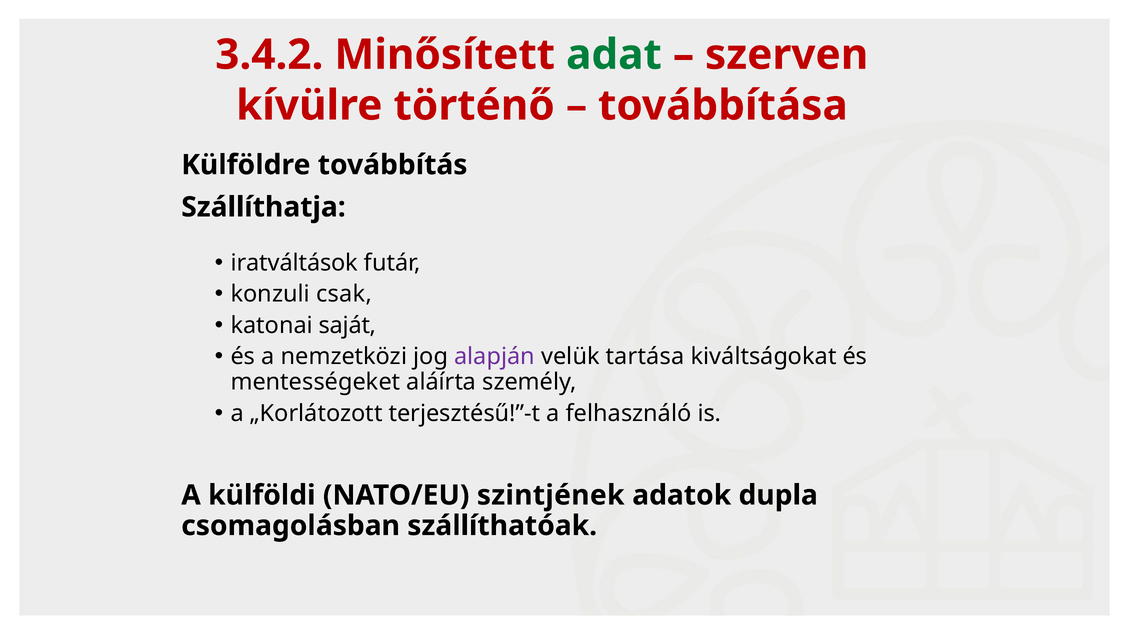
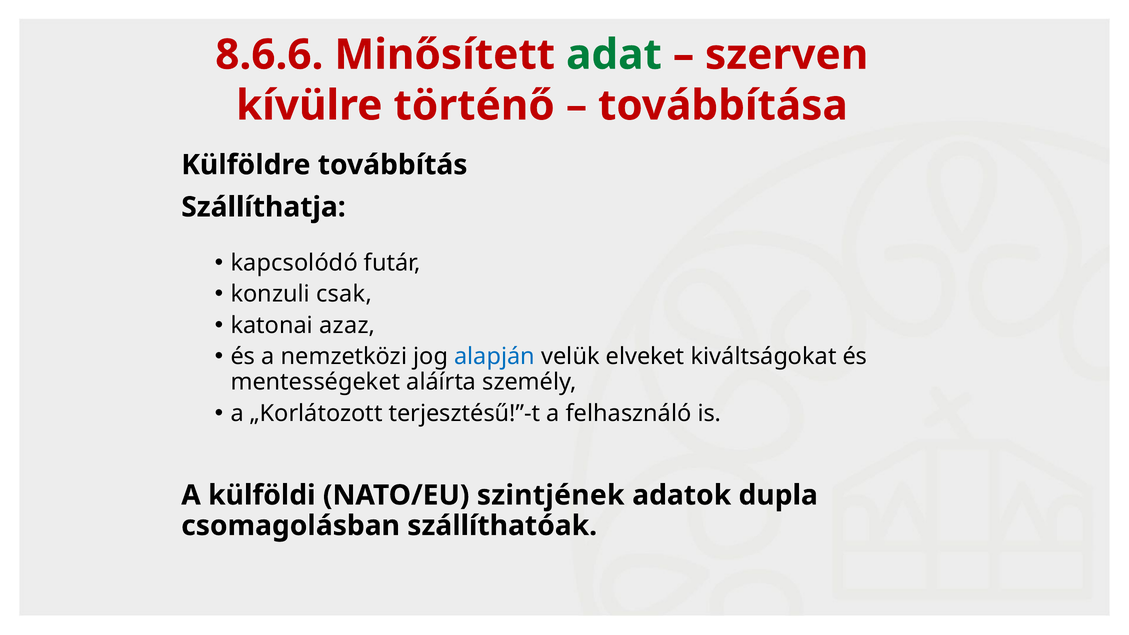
3.4.2: 3.4.2 -> 8.6.6 (269, 55)
iratváltások: iratváltások -> kapcsolódó (294, 263)
saját: saját -> azaz (347, 325)
alapján colour: purple -> blue (495, 357)
tartása: tartása -> elveket (645, 357)
